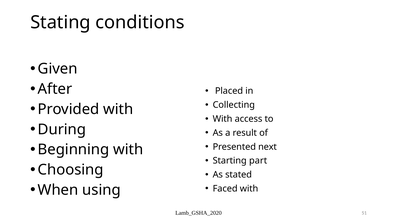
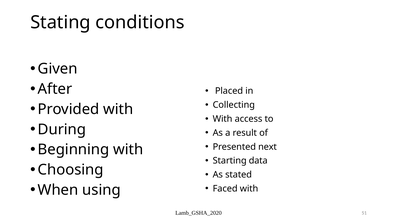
part: part -> data (258, 161)
